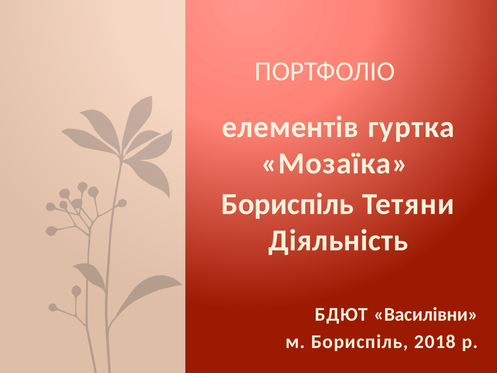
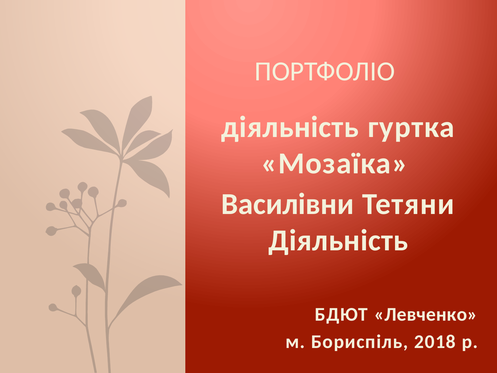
елементів: елементів -> діяльність (290, 127)
Бориспіль: Бориспіль -> Василівни (288, 204)
Василівни: Василівни -> Левченко (426, 314)
